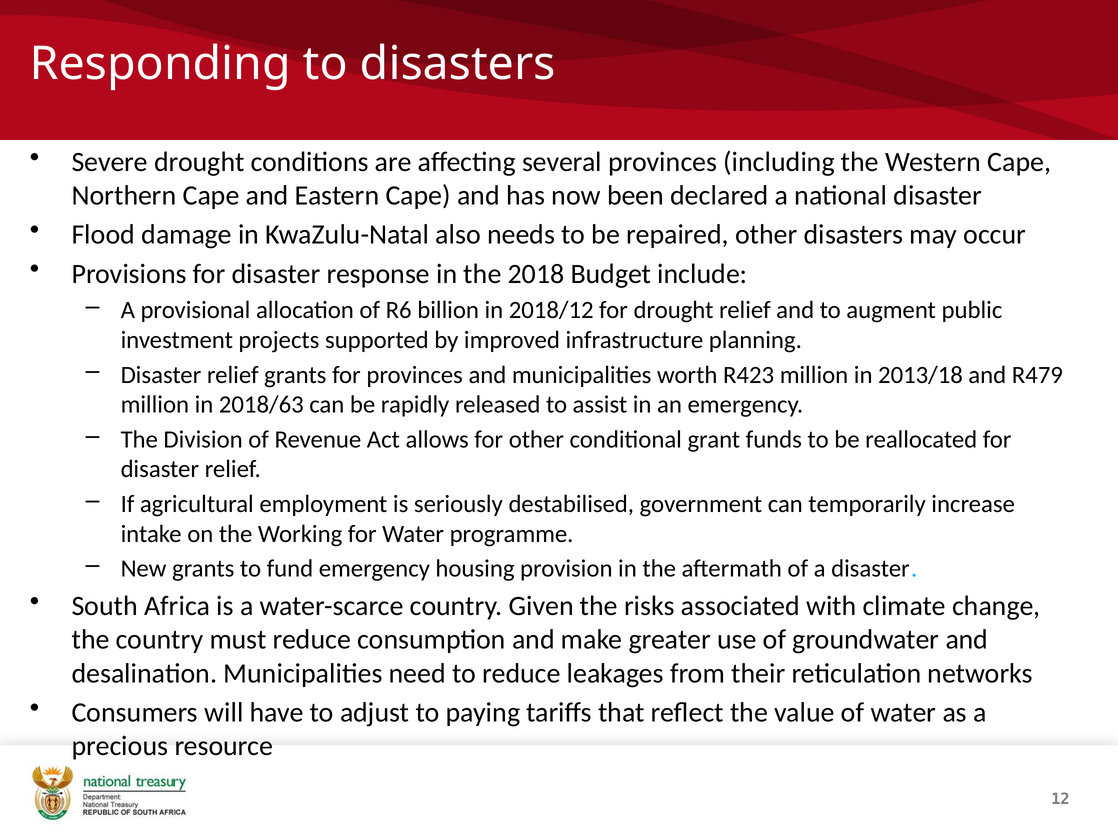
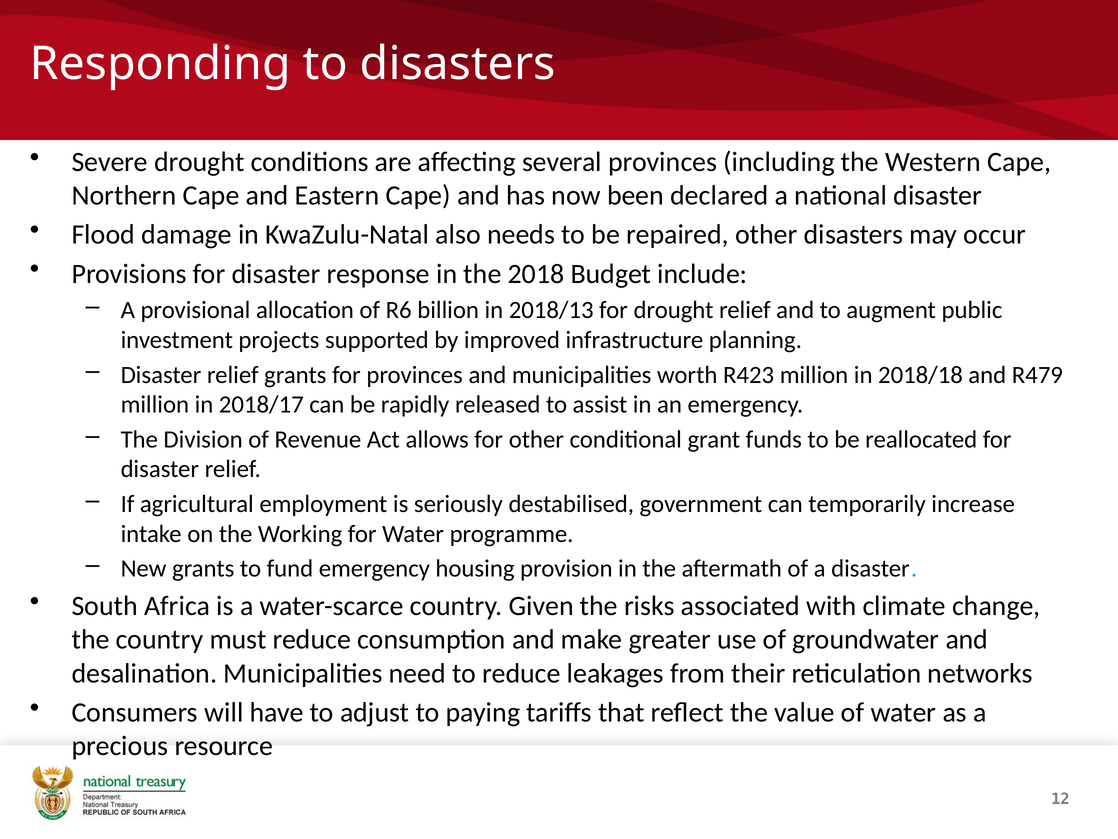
2018/12: 2018/12 -> 2018/13 (551, 310)
2013/18: 2013/18 -> 2018/18 (920, 375)
2018/63: 2018/63 -> 2018/17 (261, 404)
